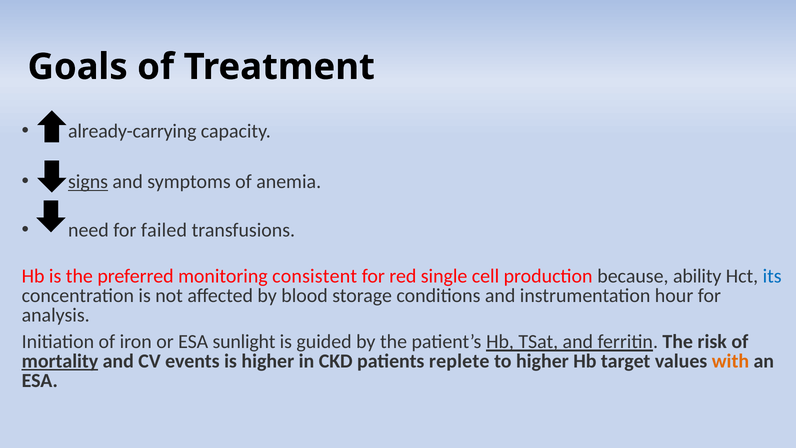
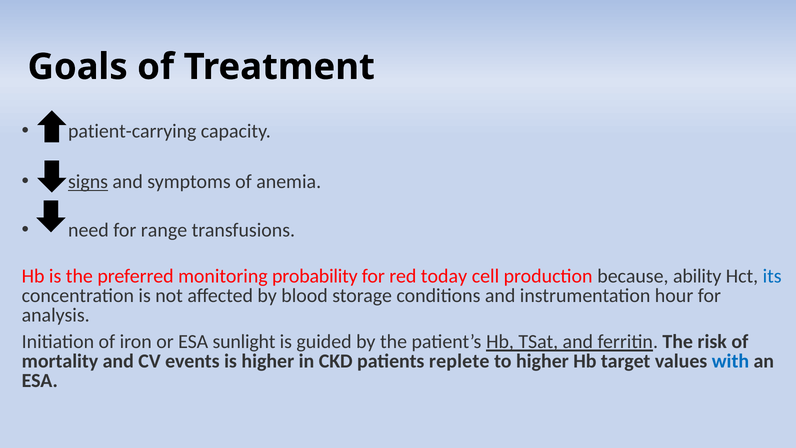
already-carrying: already-carrying -> patient-carrying (132, 131)
failed: failed -> range (164, 230)
consistent: consistent -> probability (315, 276)
single: single -> today (444, 276)
mortality underline: present -> none (60, 361)
with colour: orange -> blue (730, 361)
